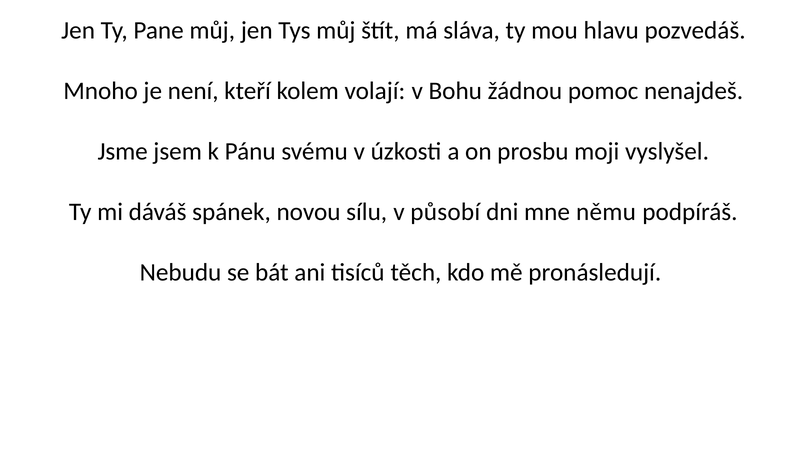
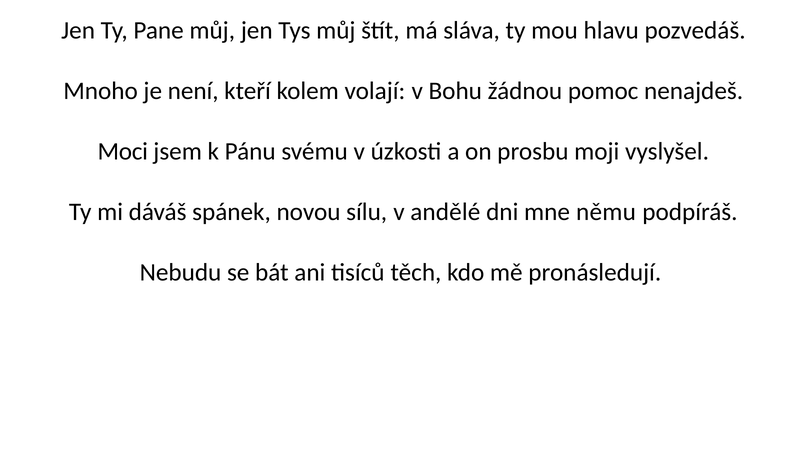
Jsme: Jsme -> Moci (123, 151)
působí: působí -> andělé (445, 212)
